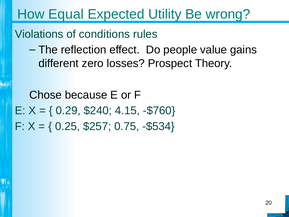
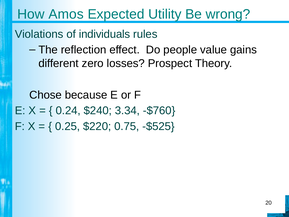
Equal: Equal -> Amos (66, 14)
conditions: conditions -> individuals (104, 34)
0.29: 0.29 -> 0.24 (68, 111)
4.15: 4.15 -> 3.34 (127, 111)
$257: $257 -> $220 (97, 126)
-$534: -$534 -> -$525 (159, 126)
